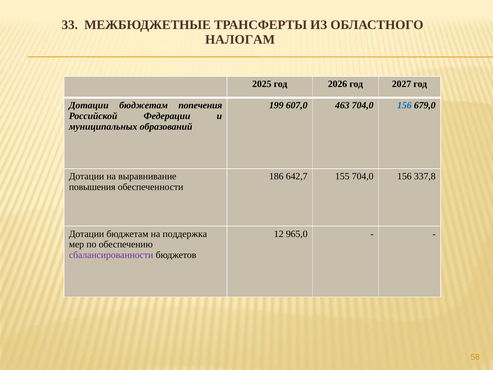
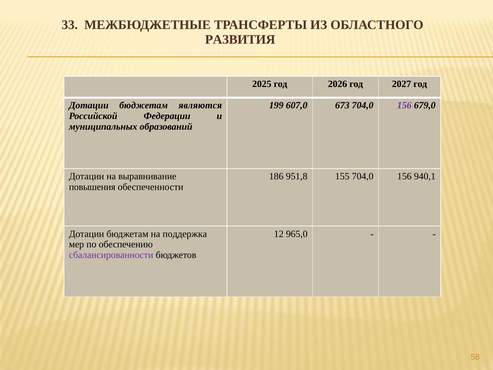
НАЛОГАМ: НАЛОГАМ -> РАЗВИТИЯ (240, 40)
попечения: попечения -> являются (200, 105)
463: 463 -> 673 (342, 105)
156 colour: blue -> purple (404, 105)
642,7: 642,7 -> 951,8 (297, 176)
337,8: 337,8 -> 940,1 (425, 176)
